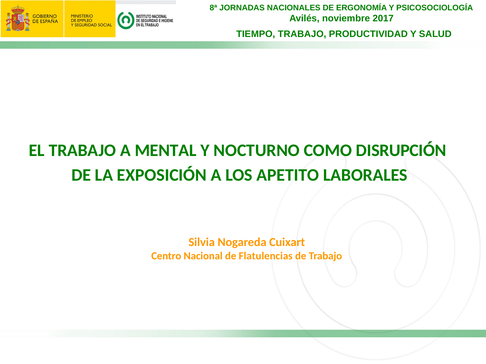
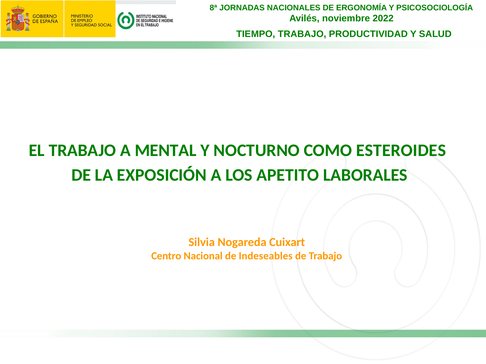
2017: 2017 -> 2022 (383, 18)
DISRUPCIÓN: DISRUPCIÓN -> ESTEROIDES (401, 151)
Flatulencias: Flatulencias -> Indeseables (266, 256)
